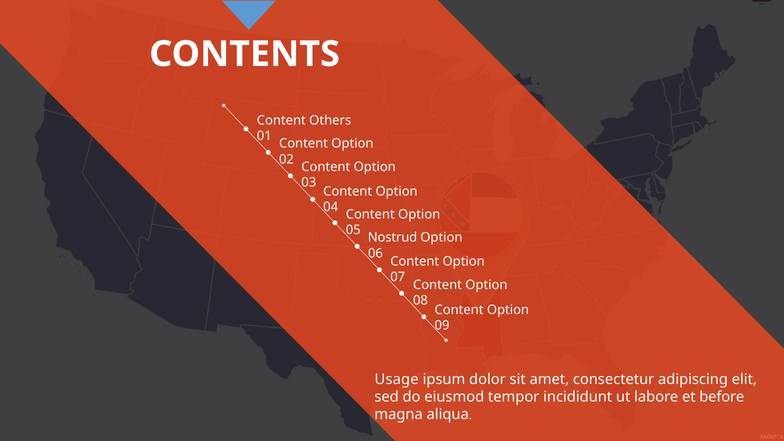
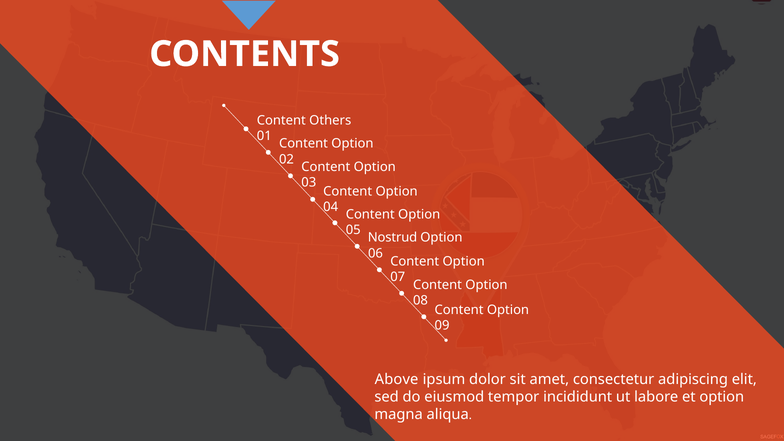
Usage: Usage -> Above (397, 379)
et before: before -> option (722, 397)
